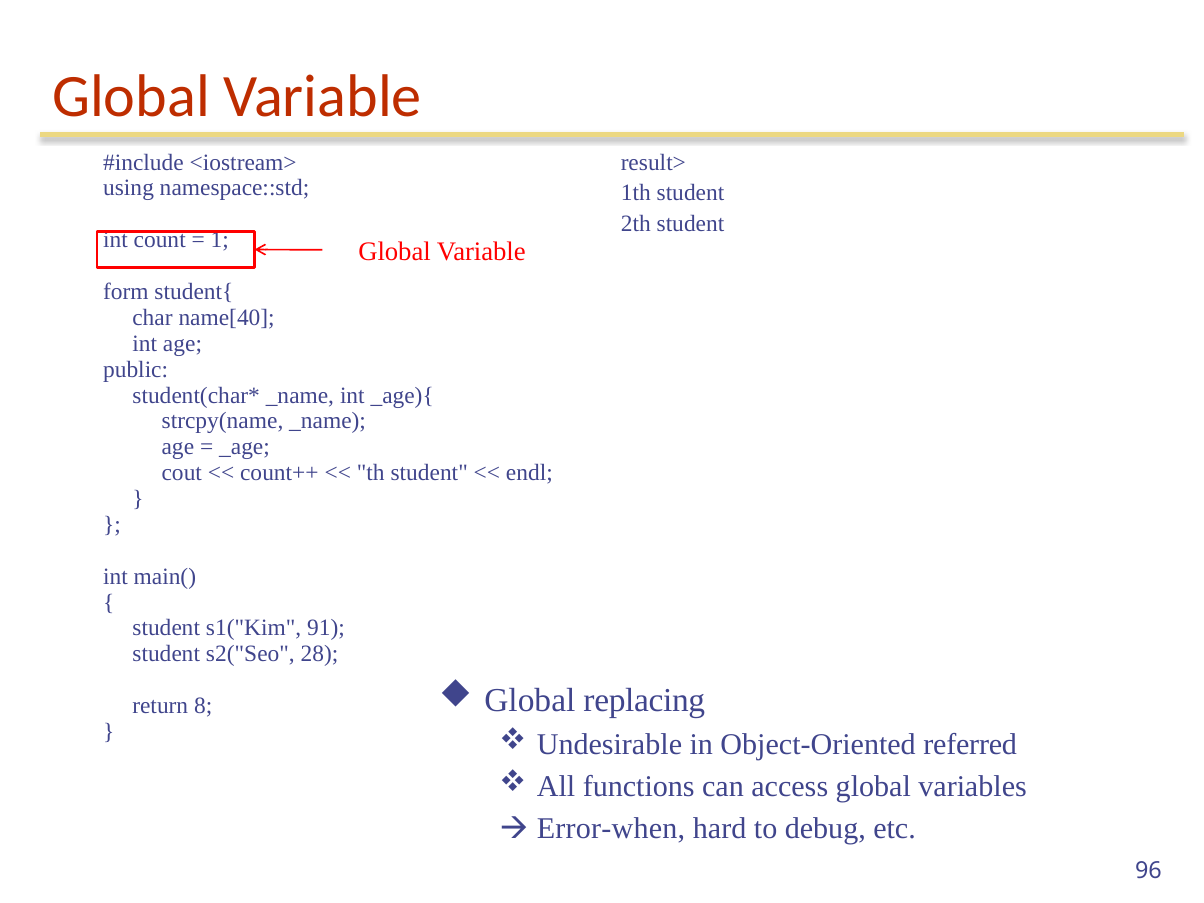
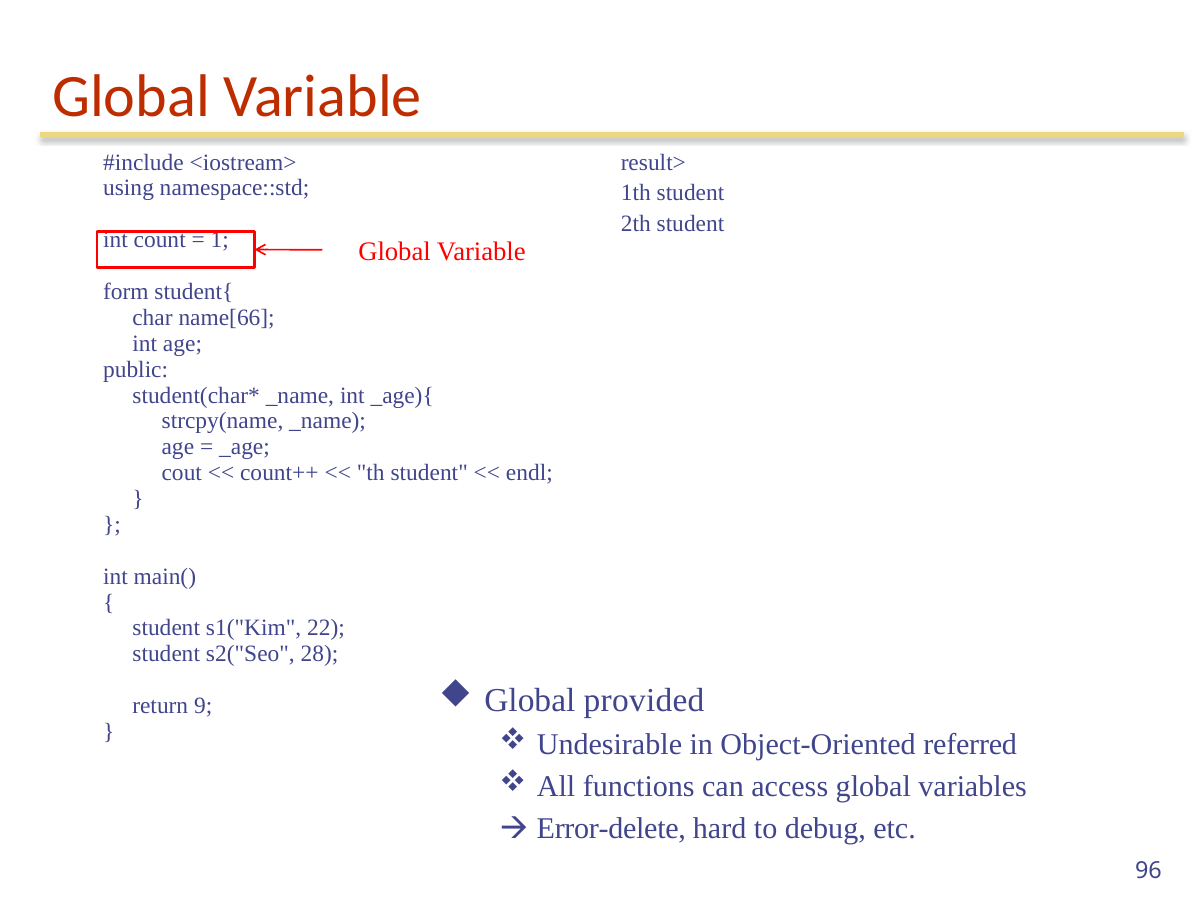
name[40: name[40 -> name[66 (227, 318)
91: 91 -> 22 (326, 628)
replacing: replacing -> provided (644, 700)
8: 8 -> 9 (203, 706)
Error-when: Error-when -> Error-delete (611, 829)
